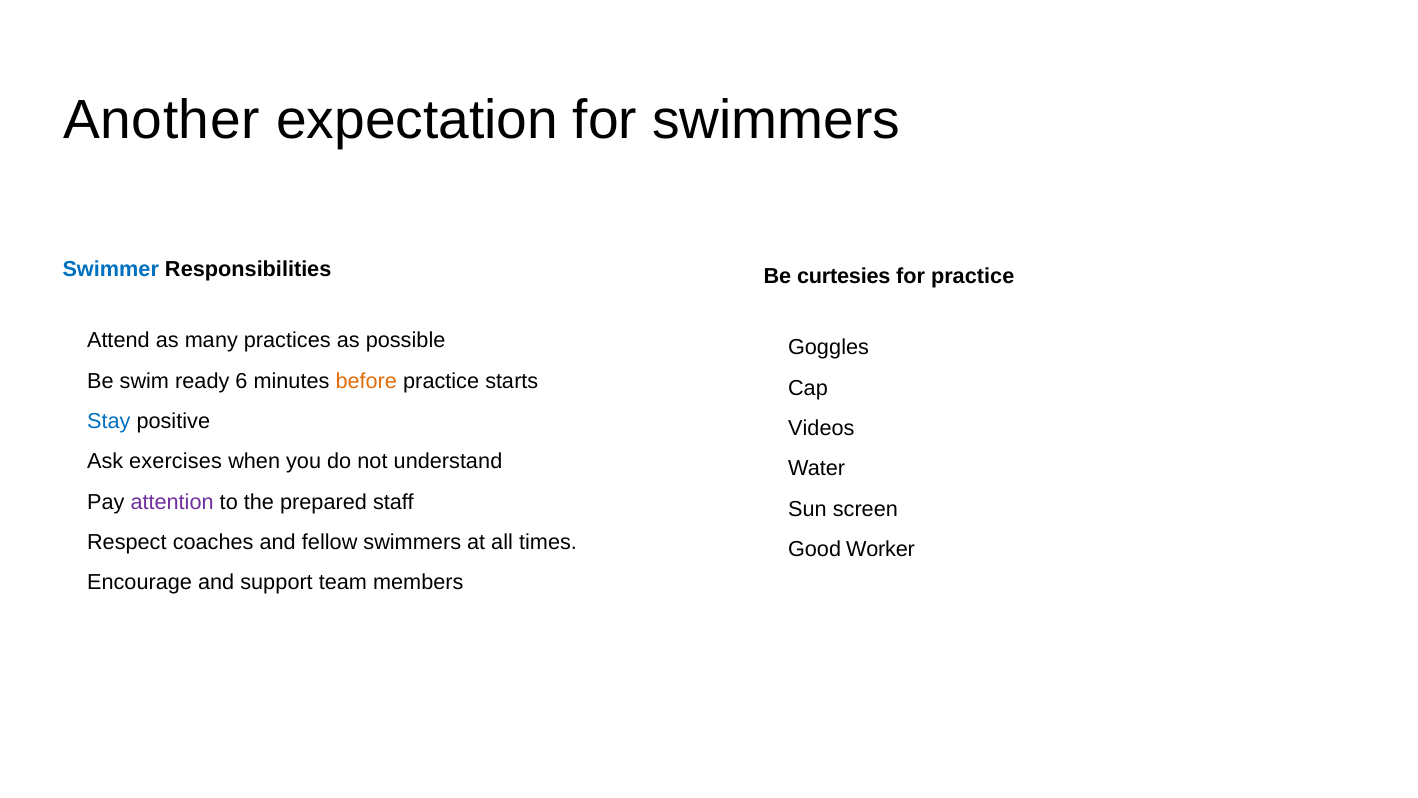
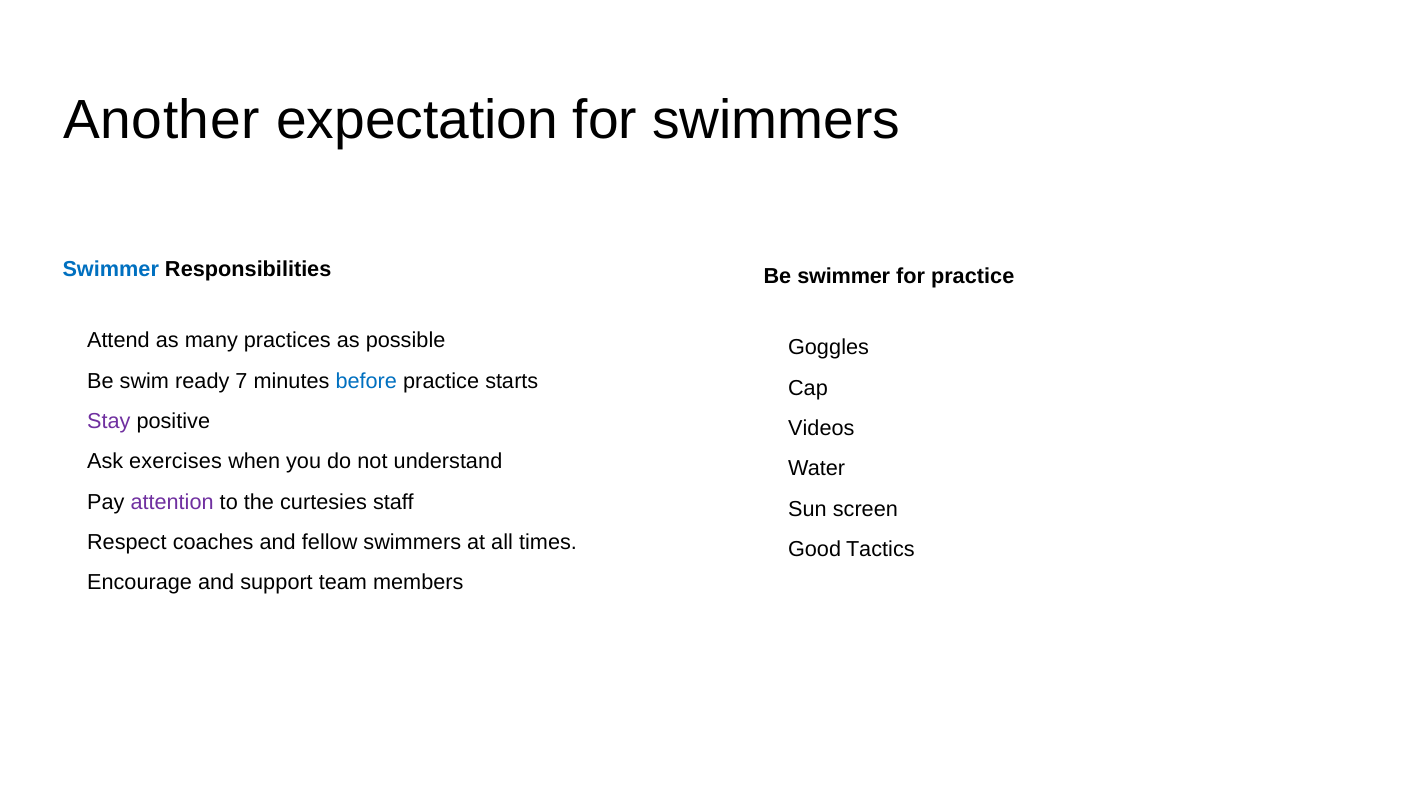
Be curtesies: curtesies -> swimmer (844, 276)
6: 6 -> 7 (241, 381)
before colour: orange -> blue (366, 381)
Stay colour: blue -> purple (109, 421)
prepared: prepared -> curtesies (324, 502)
Worker: Worker -> Tactics (880, 549)
